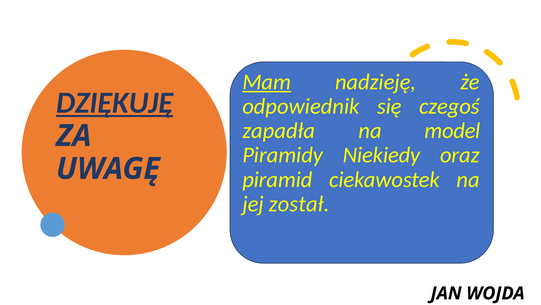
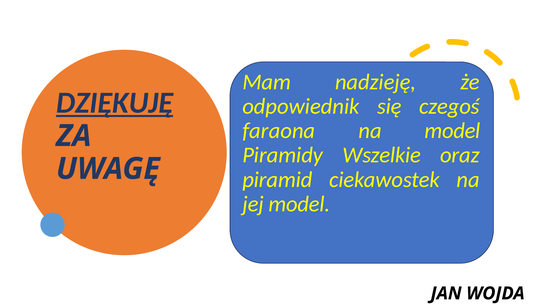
Mam underline: present -> none (267, 82)
zapadła: zapadła -> faraona (279, 130)
Niekiedy: Niekiedy -> Wszelkie (382, 155)
jej został: został -> model (299, 204)
